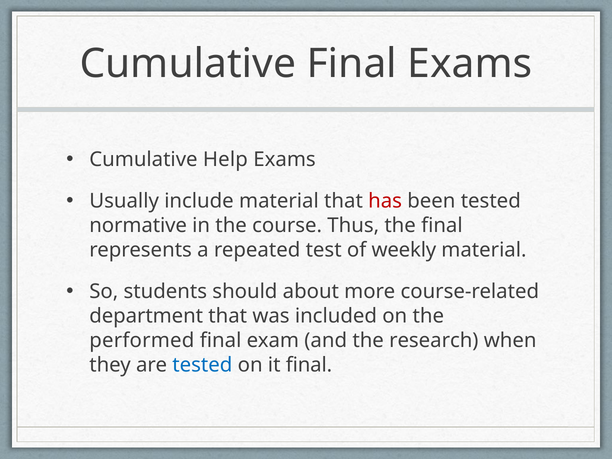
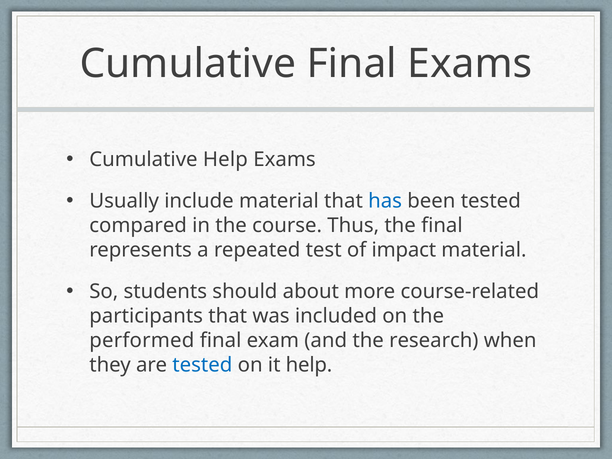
has colour: red -> blue (385, 201)
normative: normative -> compared (138, 226)
weekly: weekly -> impact (404, 250)
department: department -> participants (146, 316)
it final: final -> help (309, 365)
